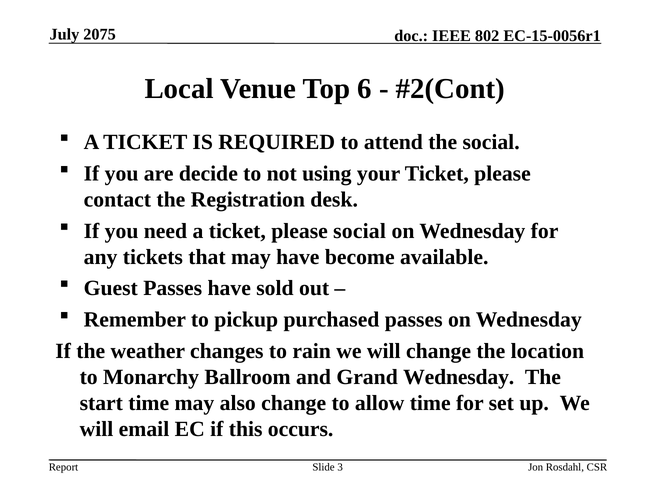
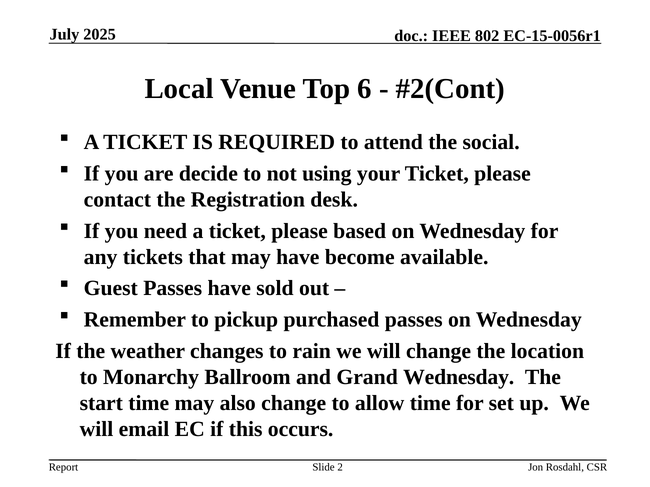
2075: 2075 -> 2025 (100, 34)
please social: social -> based (360, 231)
3: 3 -> 2 (340, 468)
